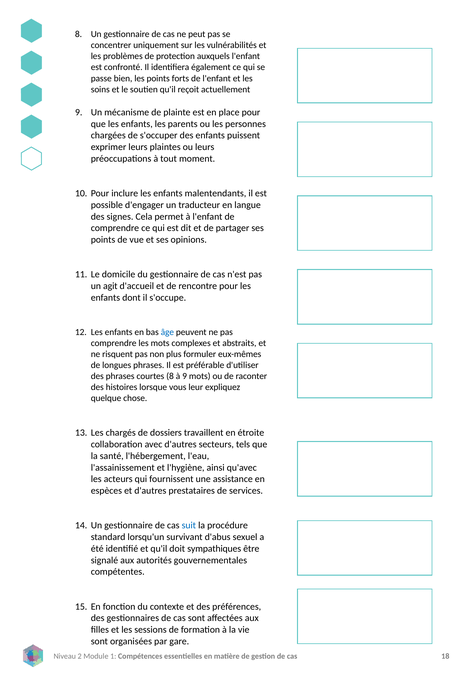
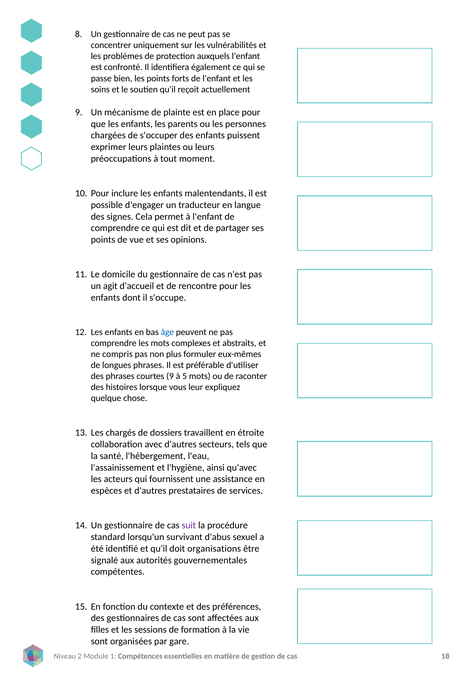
risquent: risquent -> compris (117, 354)
courtes 8: 8 -> 9 (170, 377)
à 9: 9 -> 5 (185, 377)
suit colour: blue -> purple (189, 526)
sympathiques: sympathiques -> organisations (214, 549)
